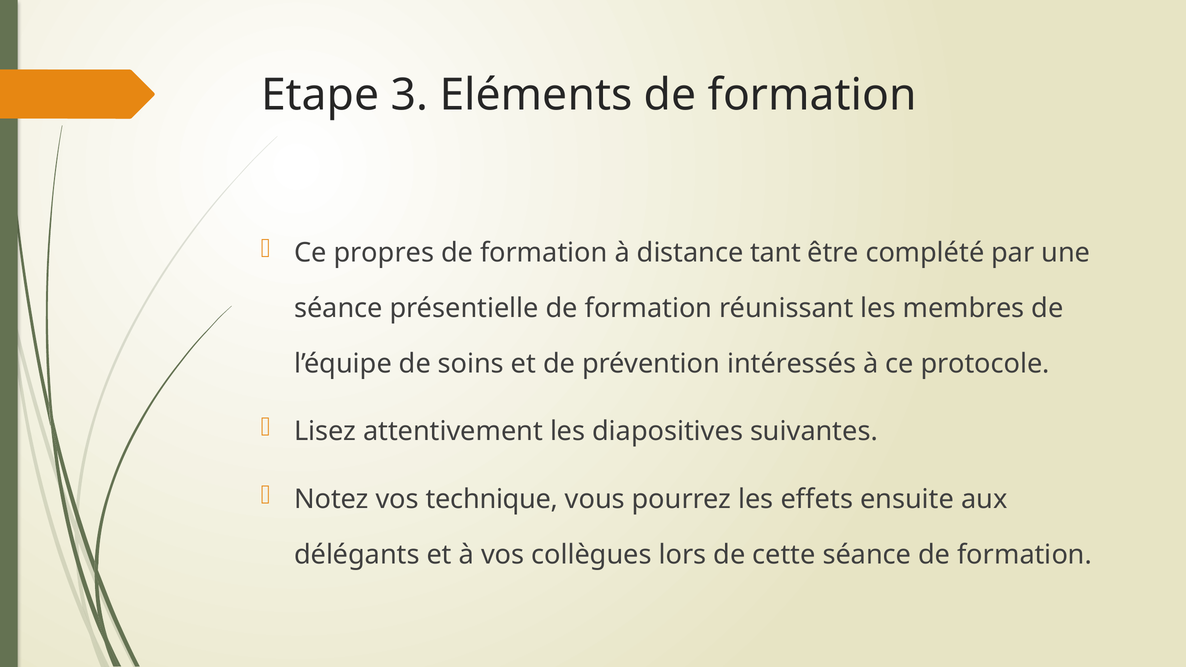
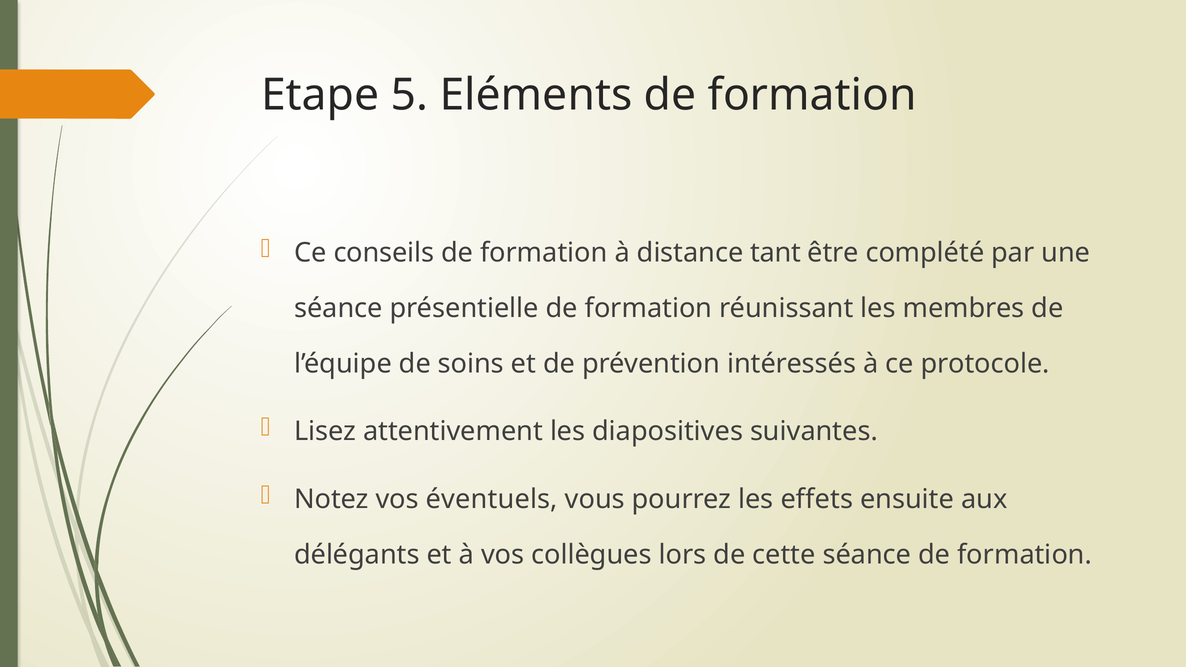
3: 3 -> 5 (409, 95)
propres: propres -> conseils (384, 253)
technique: technique -> éventuels (492, 499)
